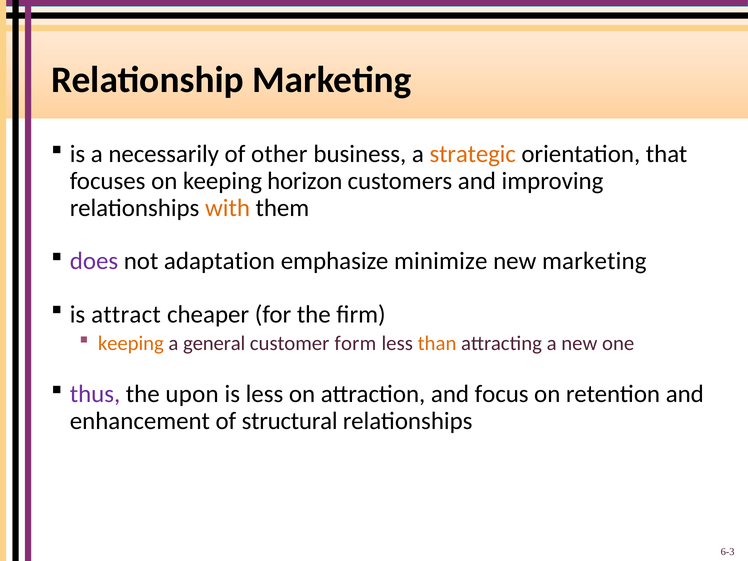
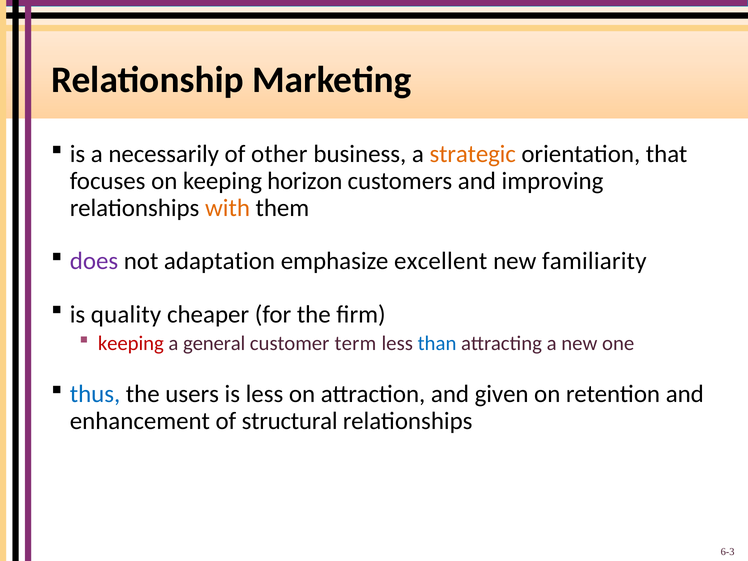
minimize: minimize -> excellent (441, 261)
new marketing: marketing -> familiarity (594, 261)
attract: attract -> quality (126, 314)
keeping colour: orange -> red (131, 343)
form: form -> term (355, 343)
than colour: orange -> blue (437, 343)
thus colour: purple -> blue (95, 394)
upon: upon -> users (192, 394)
focus: focus -> given (502, 394)
